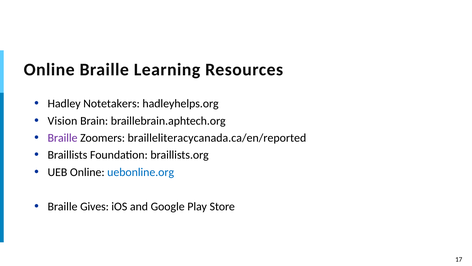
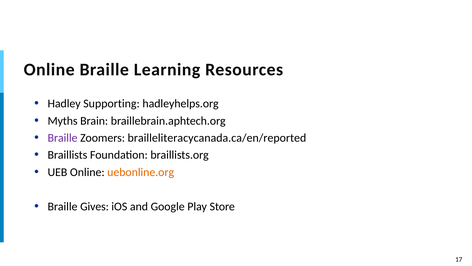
Notetakers: Notetakers -> Supporting (112, 103)
Vision: Vision -> Myths (63, 121)
uebonline.org colour: blue -> orange (141, 172)
